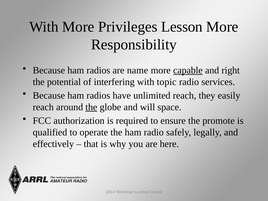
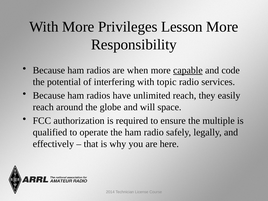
name: name -> when (138, 70)
right: right -> code (231, 70)
the underline: present -> none (91, 107)
promote: promote -> multiple (219, 121)
